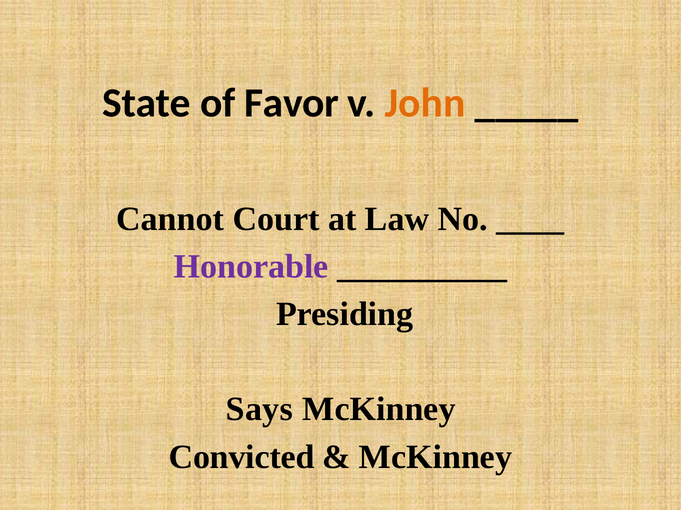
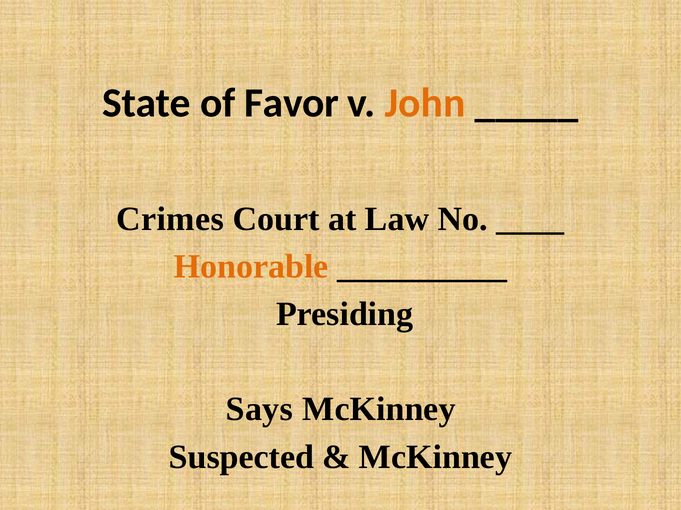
Cannot: Cannot -> Crimes (170, 219)
Honorable colour: purple -> orange (251, 267)
Convicted: Convicted -> Suspected (241, 458)
